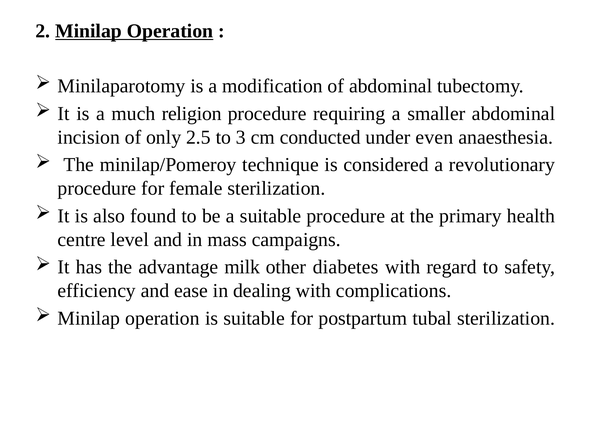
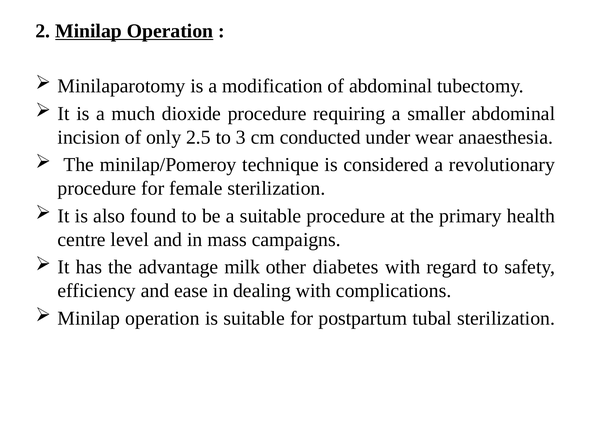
religion: religion -> dioxide (192, 114)
even: even -> wear (434, 137)
